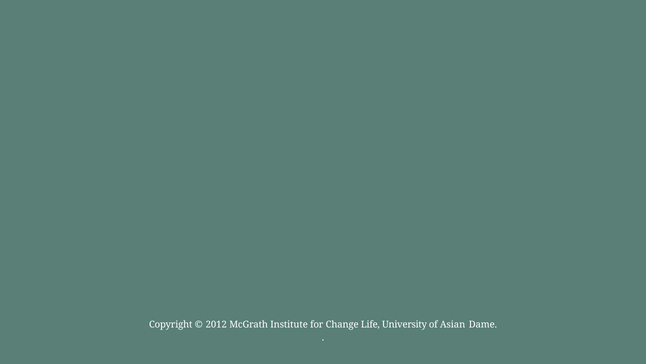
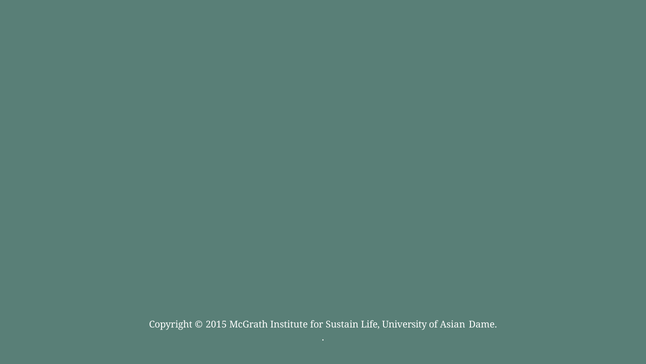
2012: 2012 -> 2015 (216, 324)
Change: Change -> Sustain (342, 324)
